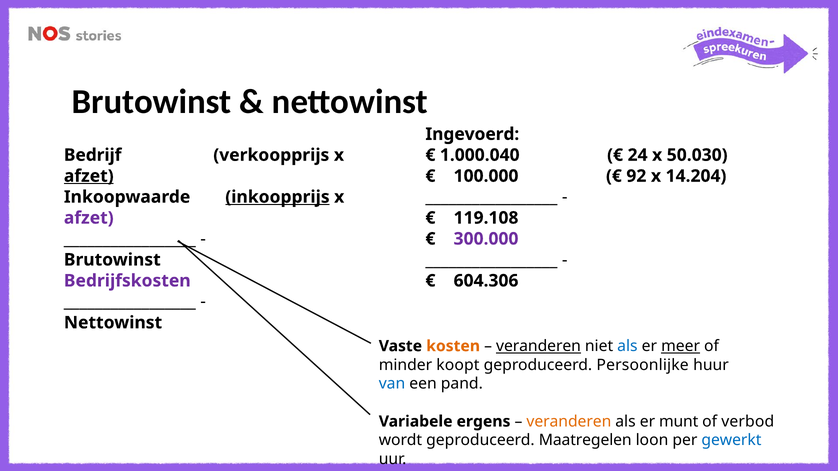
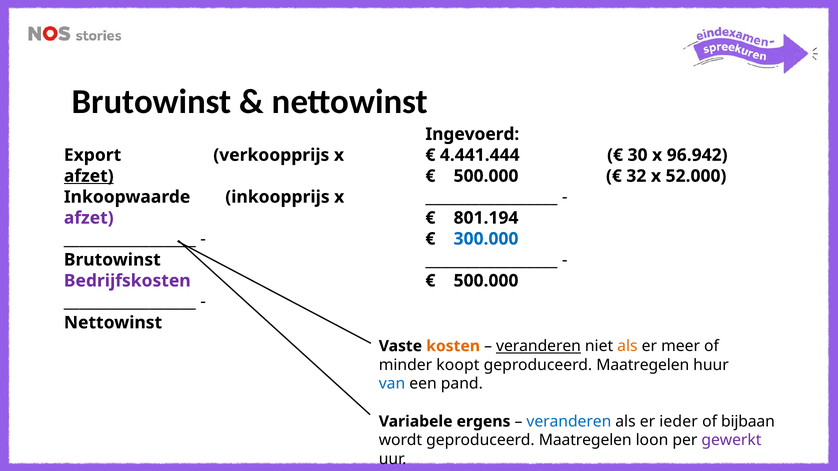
Bedrijf: Bedrijf -> Export (93, 155)
1.000.040: 1.000.040 -> 4.441.444 (480, 155)
24: 24 -> 30 (638, 155)
50.030: 50.030 -> 96.942 (697, 155)
100.000: 100.000 -> 500.000 (486, 176)
92: 92 -> 32 (636, 176)
14.204: 14.204 -> 52.000 (696, 176)
inkoopprijs underline: present -> none (277, 197)
119.108: 119.108 -> 801.194 (486, 218)
300.000 colour: purple -> blue (486, 239)
604.306: 604.306 -> 500.000 (486, 281)
als colour: blue -> orange (627, 346)
meer underline: present -> none (681, 346)
Persoonlijke: Persoonlijke -> Maatregelen (643, 365)
veranderen colour: orange -> blue (569, 422)
munt: munt -> ieder (679, 422)
verbod: verbod -> bijbaan (748, 422)
gewerkt colour: blue -> purple (731, 441)
